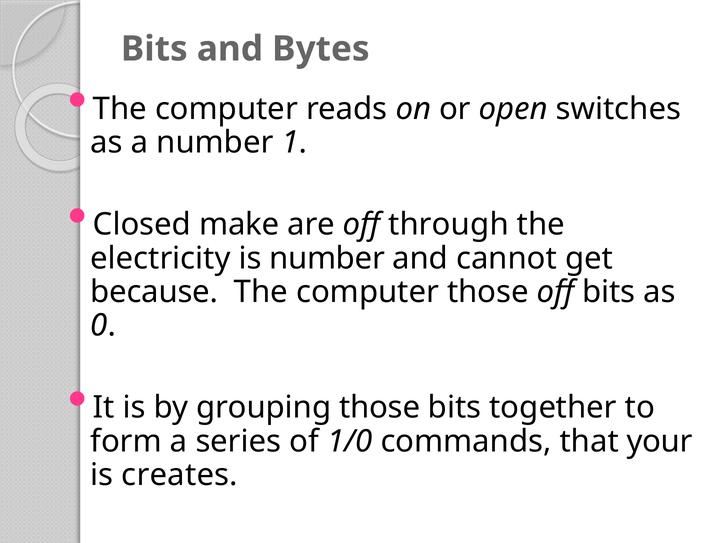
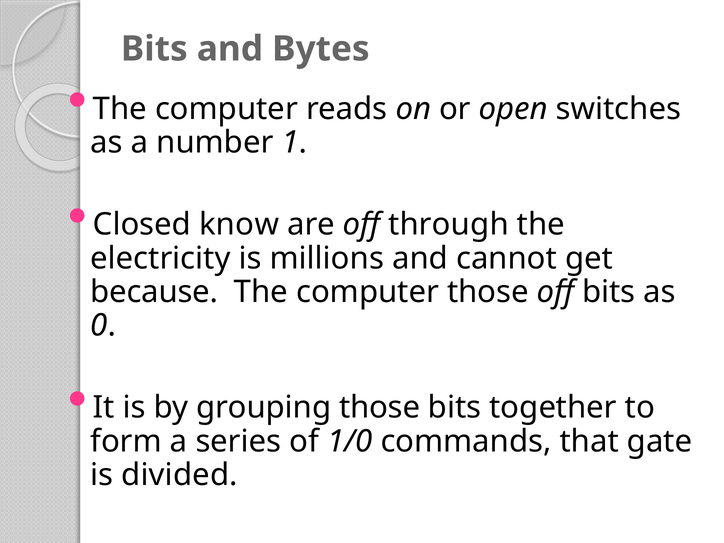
make: make -> know (239, 225)
is number: number -> millions (327, 258)
your: your -> gate (660, 441)
creates: creates -> divided (180, 475)
